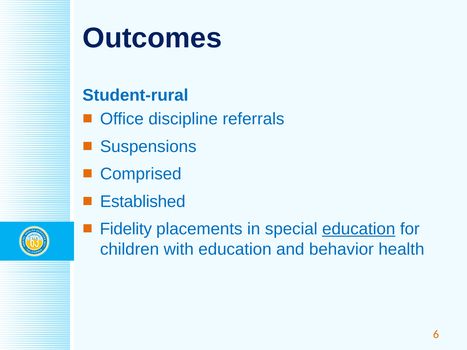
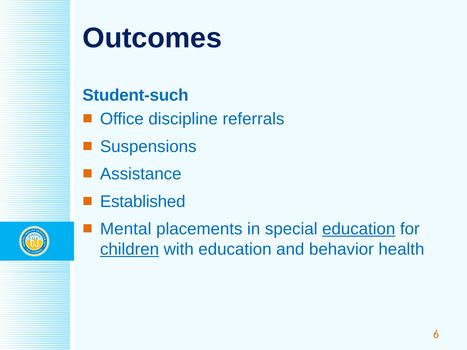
Student-rural: Student-rural -> Student-such (136, 95)
Comprised: Comprised -> Assistance (141, 174)
Fidelity: Fidelity -> Mental (126, 229)
children underline: none -> present (130, 249)
